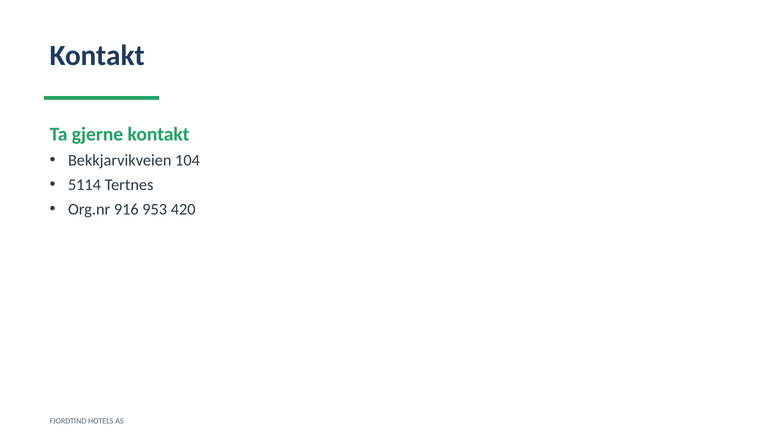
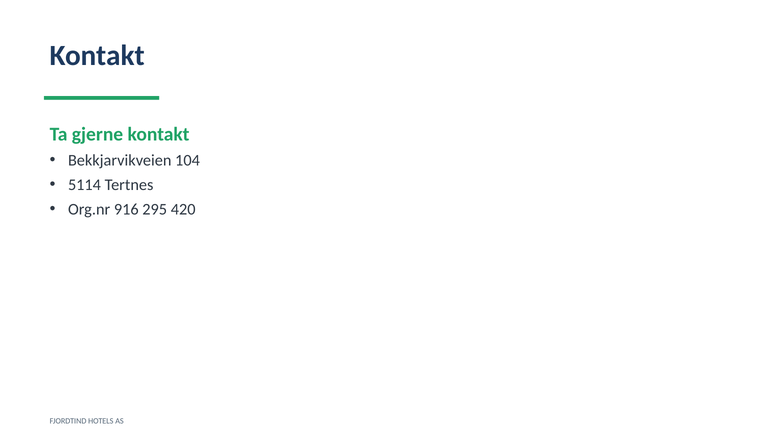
953: 953 -> 295 (155, 209)
